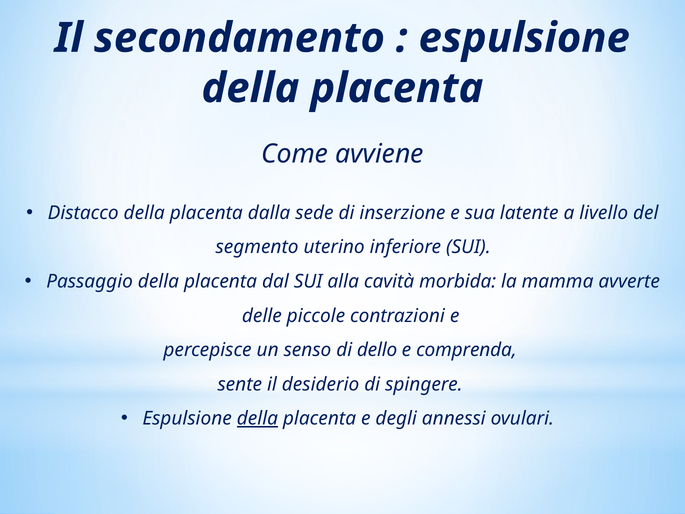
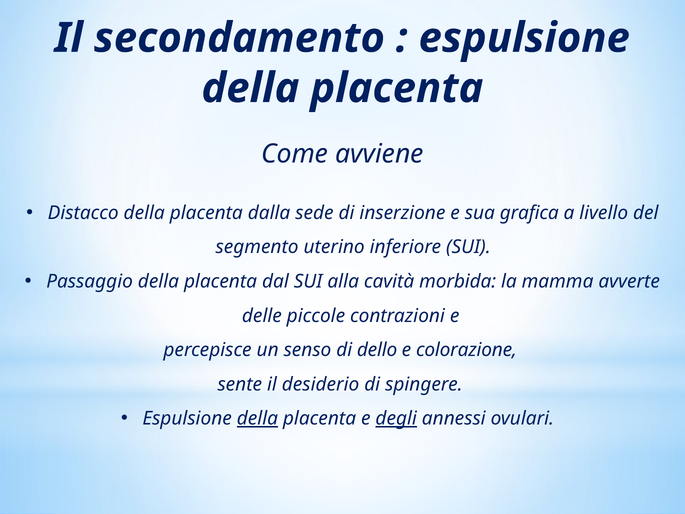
latente: latente -> grafica (529, 213)
comprenda: comprenda -> colorazione (466, 350)
degli underline: none -> present (396, 418)
